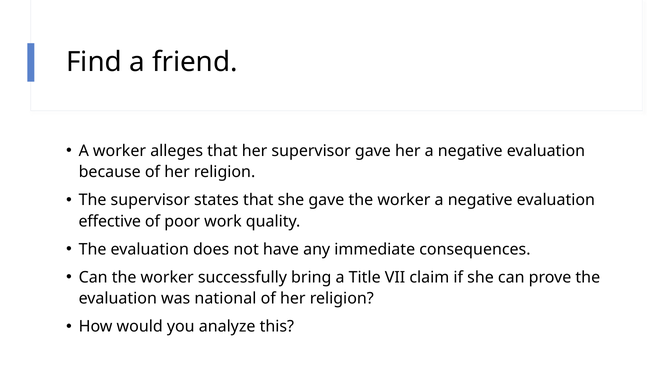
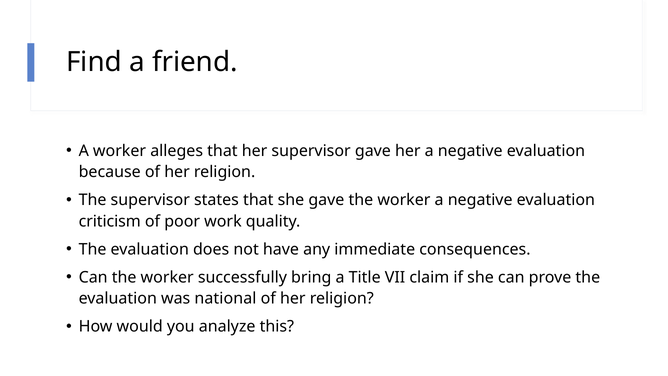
effective: effective -> criticism (110, 221)
